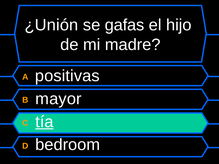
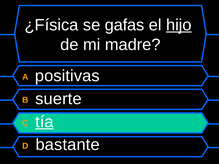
¿Unión: ¿Unión -> ¿Física (52, 25)
hijo underline: none -> present (179, 25)
mayor: mayor -> suerte (58, 99)
bedroom: bedroom -> bastante (68, 145)
